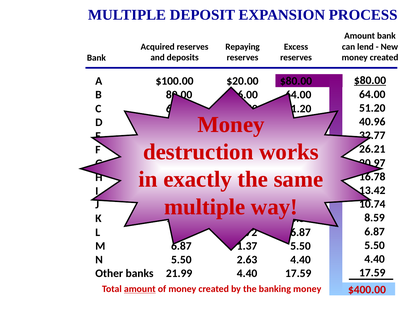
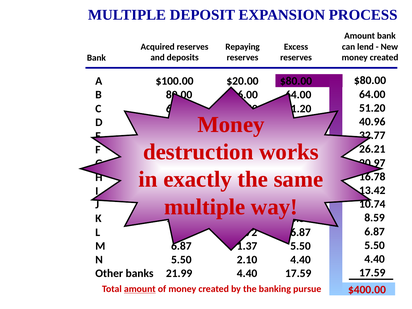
$80.00 underline: present -> none (370, 80)
2.63: 2.63 -> 2.10 (247, 260)
banking money: money -> pursue (307, 289)
